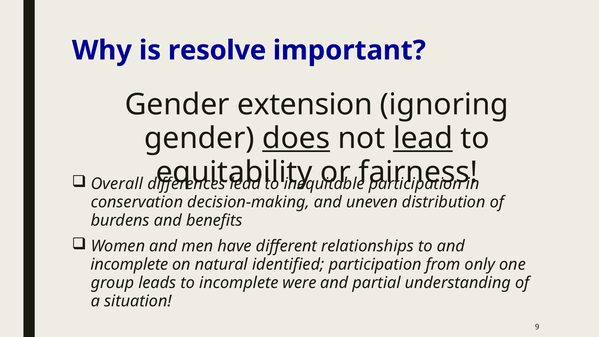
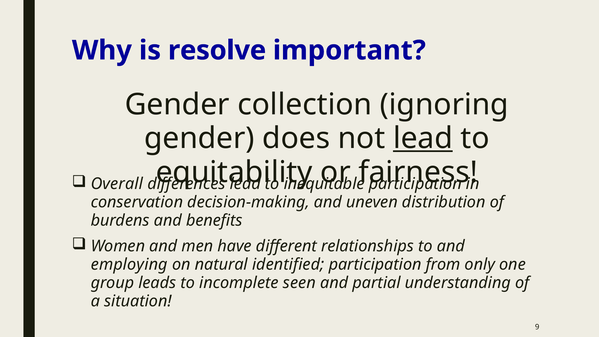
extension: extension -> collection (305, 105)
does underline: present -> none (296, 138)
incomplete: incomplete -> employing (129, 264)
were: were -> seen (299, 283)
